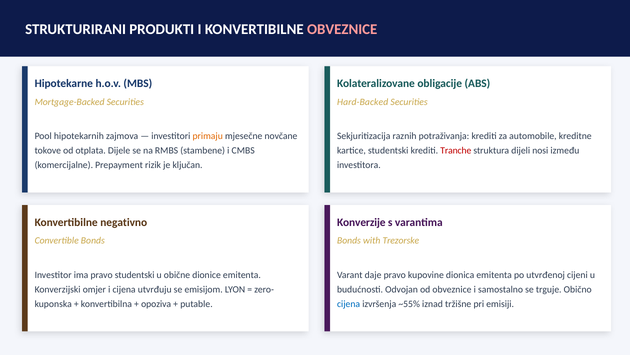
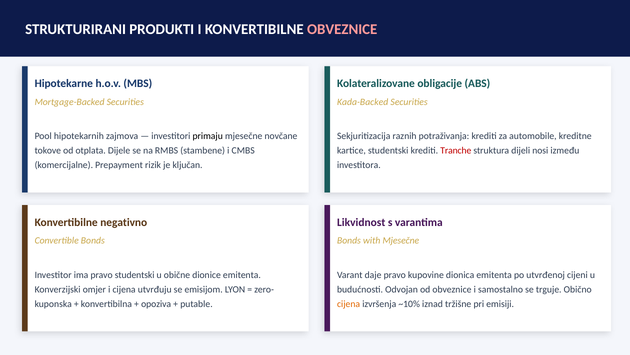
Hard-Backed: Hard-Backed -> Kada-Backed (363, 102)
primaju colour: orange -> black (208, 136)
Konverzije: Konverzije -> Likvidnost (361, 222)
with Trezorske: Trezorske -> Mjesečne (401, 240)
cijena colour: blue -> orange (349, 303)
~55%: ~55% -> ~10% (409, 303)
